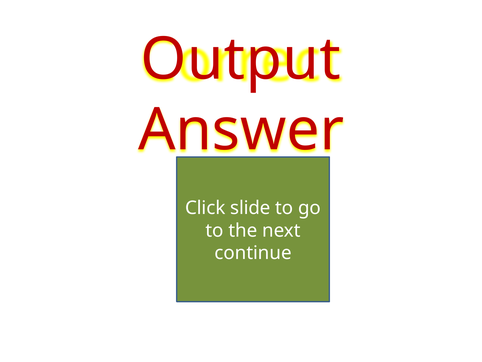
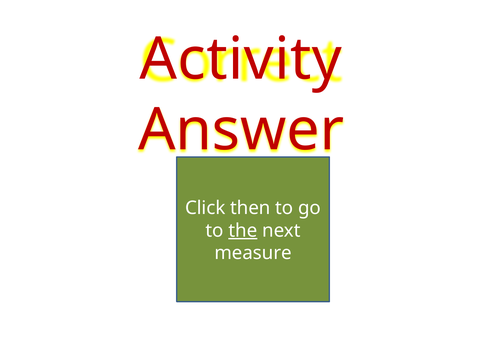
Output: Output -> Activity (241, 59)
slide: slide -> then (250, 208)
the underline: none -> present (243, 230)
continue: continue -> measure (253, 253)
